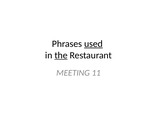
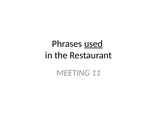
the underline: present -> none (61, 56)
